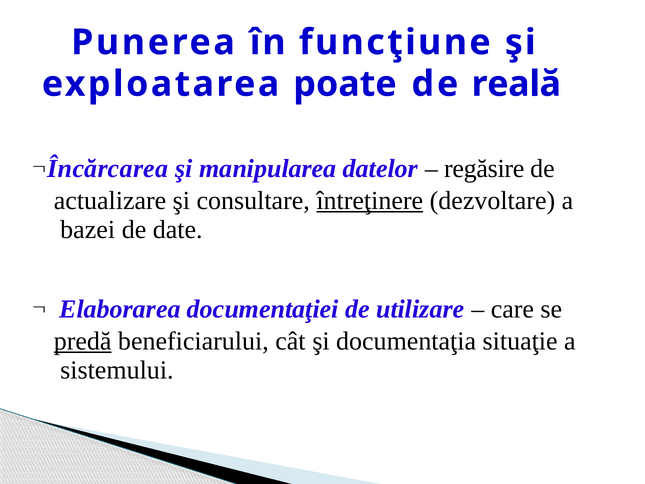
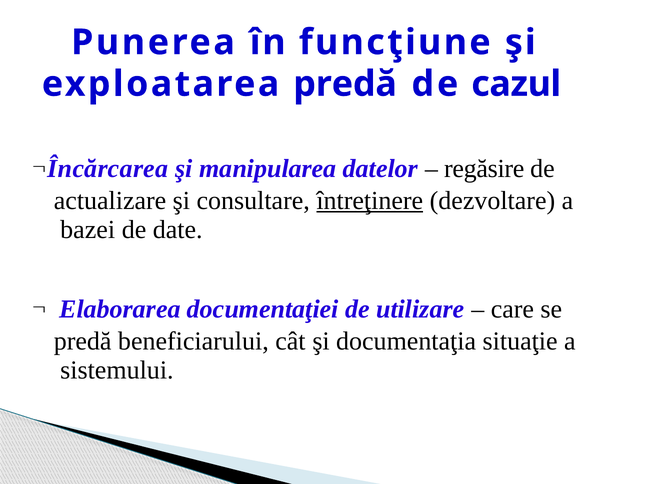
exploatarea poate: poate -> predă (345, 84)
reală: reală -> cazul (516, 84)
predă underline: present -> none (83, 341)
